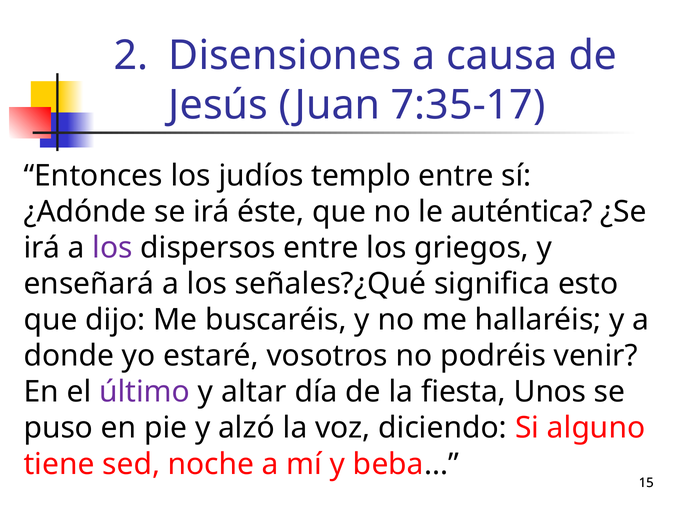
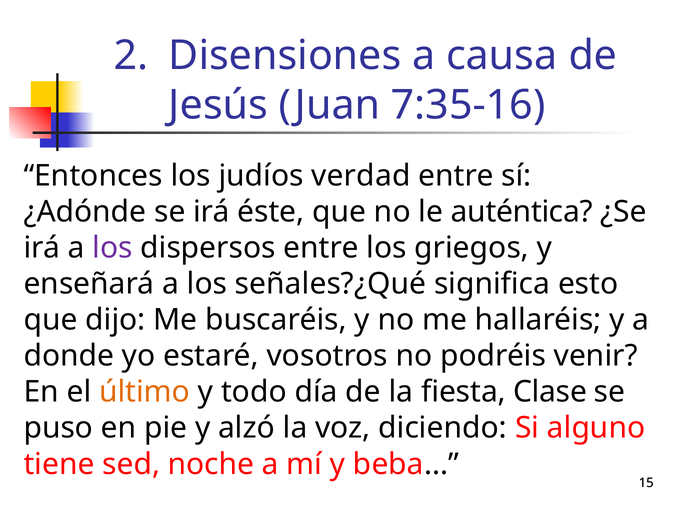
7:35-17: 7:35-17 -> 7:35-16 (468, 105)
templo: templo -> verdad (361, 175)
último colour: purple -> orange (145, 391)
altar: altar -> todo (254, 391)
Unos: Unos -> Clase (550, 391)
